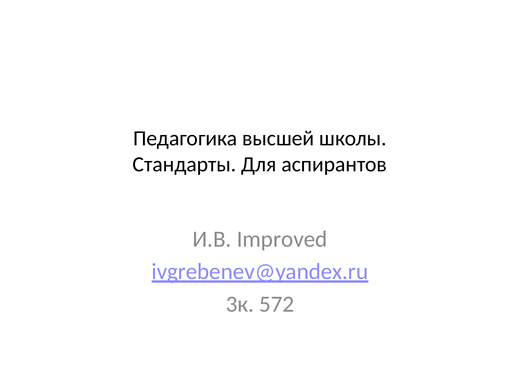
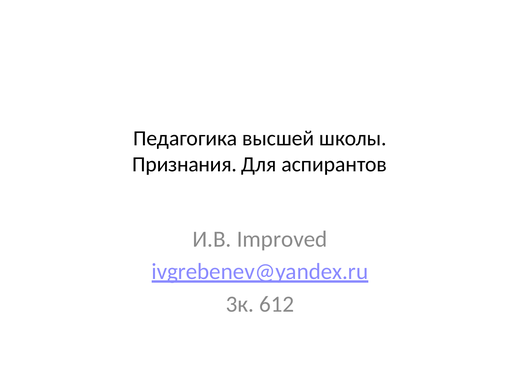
Стандарты: Стандарты -> Признания (185, 164)
572: 572 -> 612 (277, 304)
